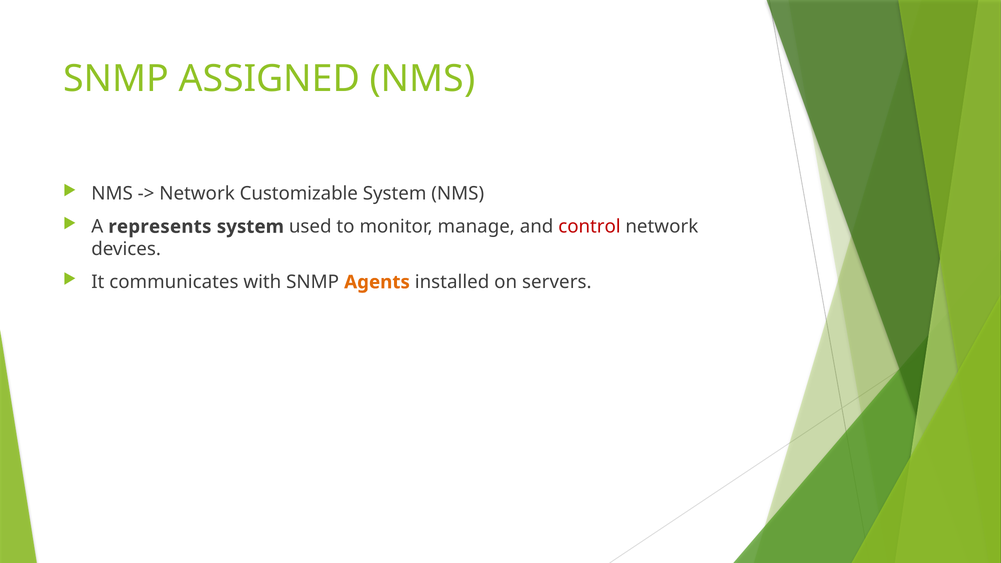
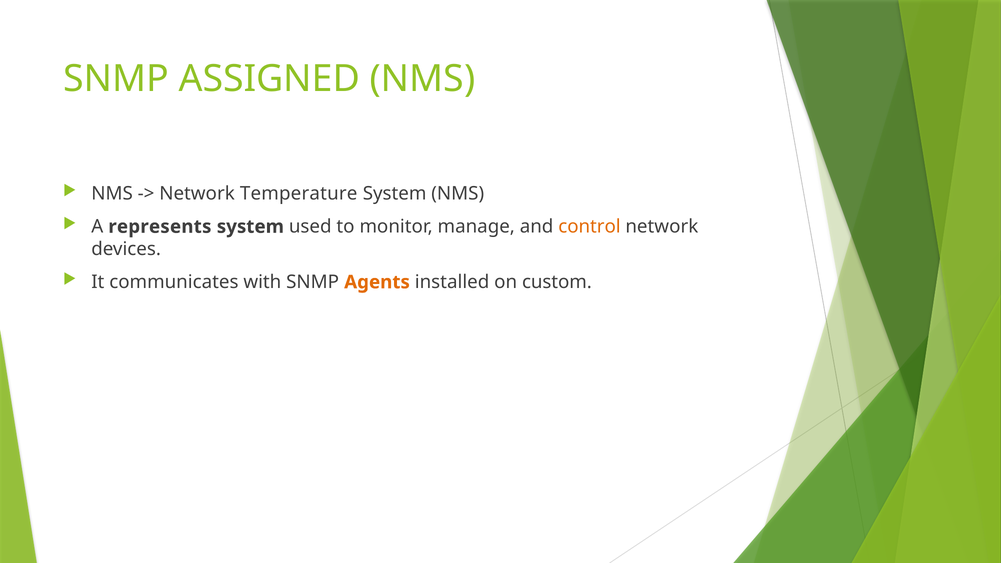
Customizable: Customizable -> Temperature (299, 194)
control colour: red -> orange (589, 227)
servers: servers -> custom (557, 282)
